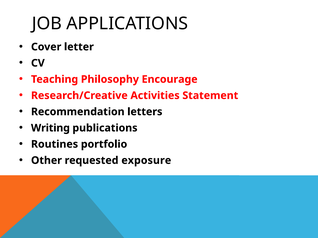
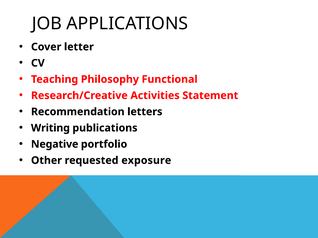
Encourage: Encourage -> Functional (170, 79)
Routines: Routines -> Negative (55, 144)
